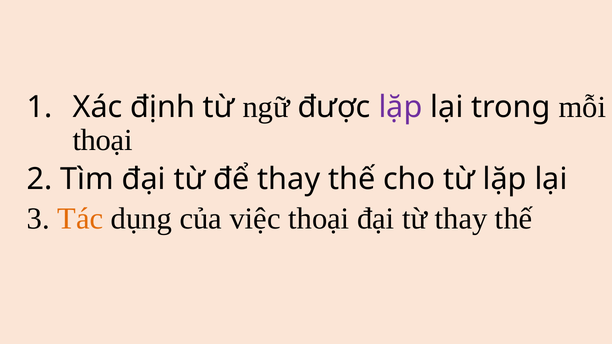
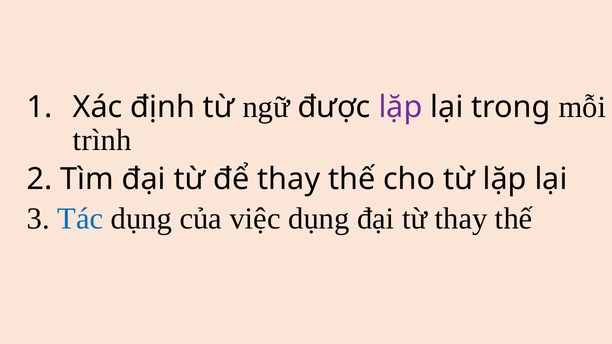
thoại: thoại -> trình (102, 140)
Tác colour: orange -> blue (80, 219)
việc thoại: thoại -> dụng (319, 219)
